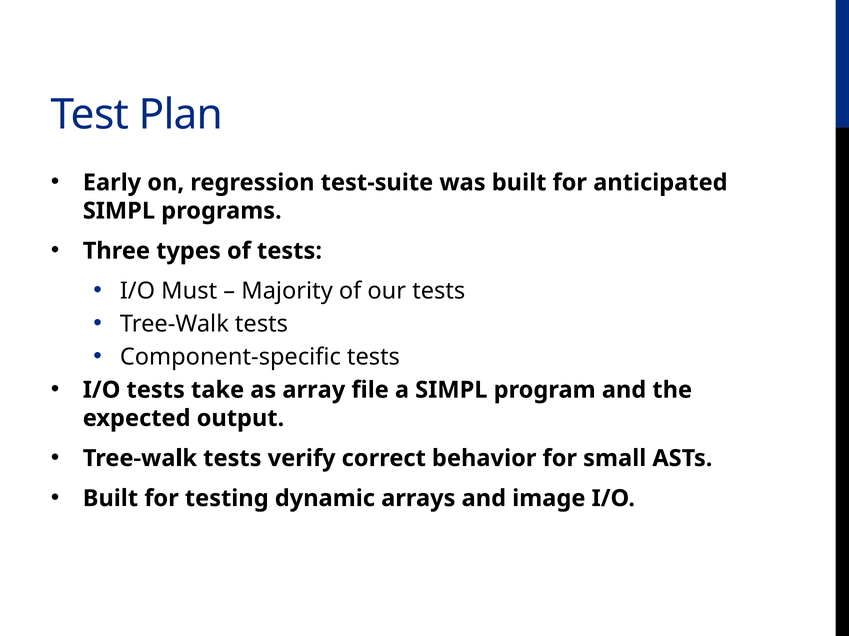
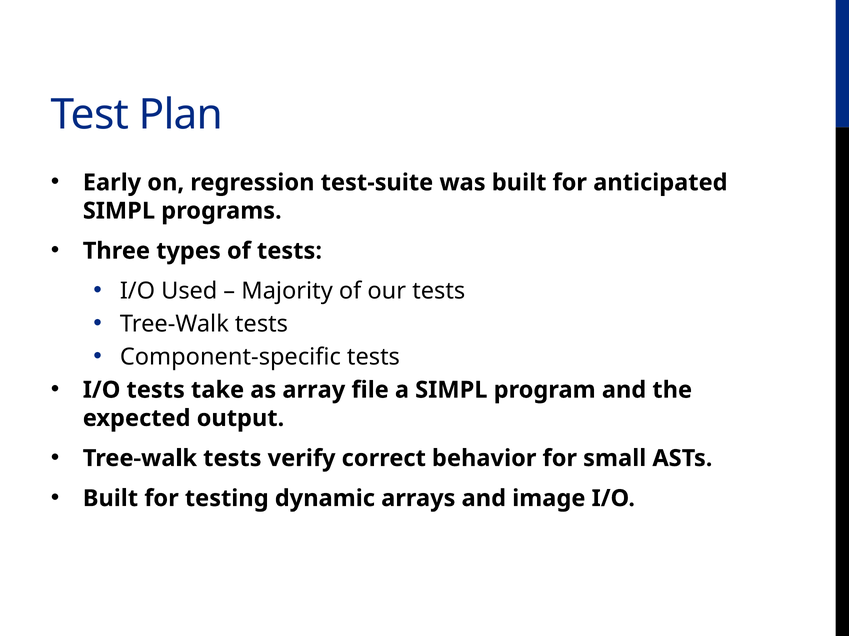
Must: Must -> Used (189, 291)
